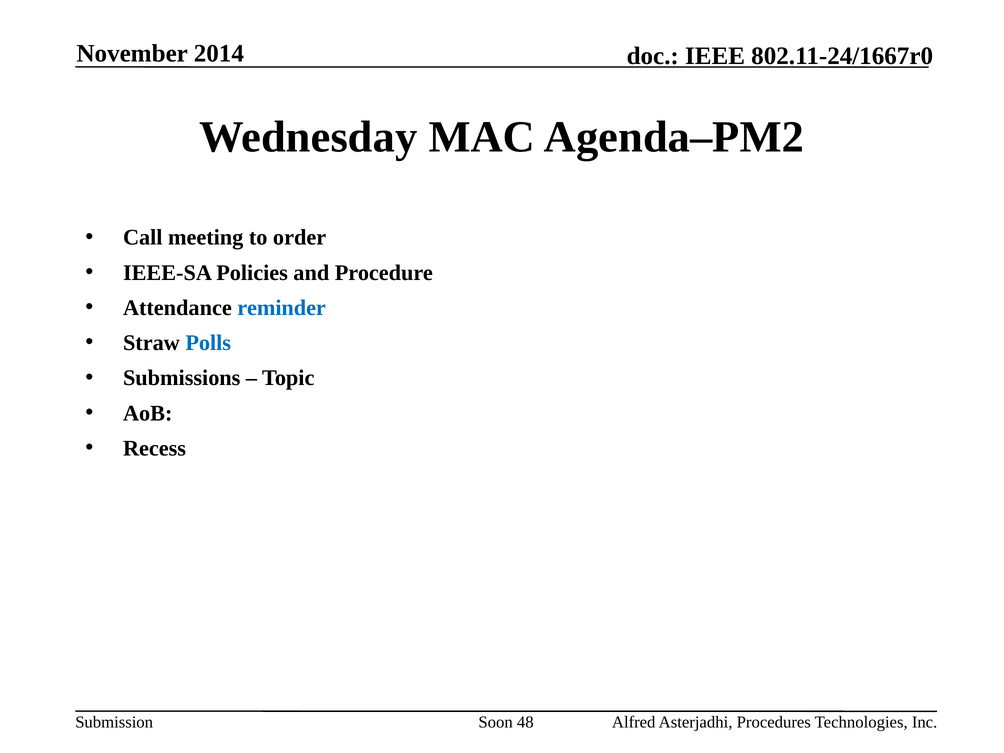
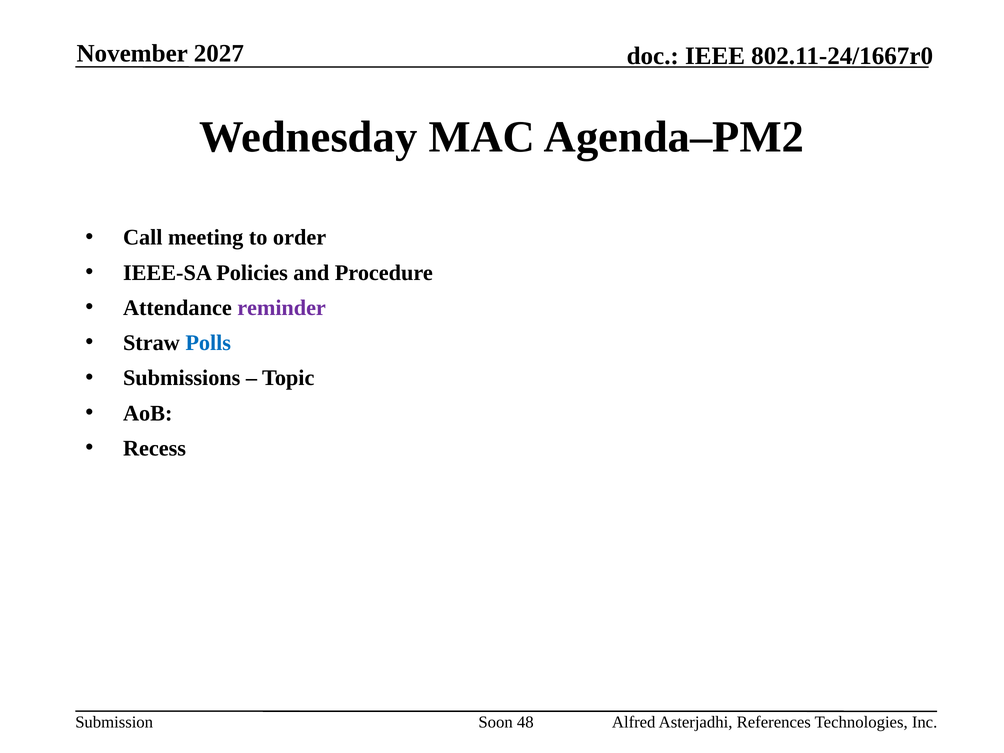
2014: 2014 -> 2027 (219, 53)
reminder colour: blue -> purple (282, 308)
Procedures: Procedures -> References (774, 722)
